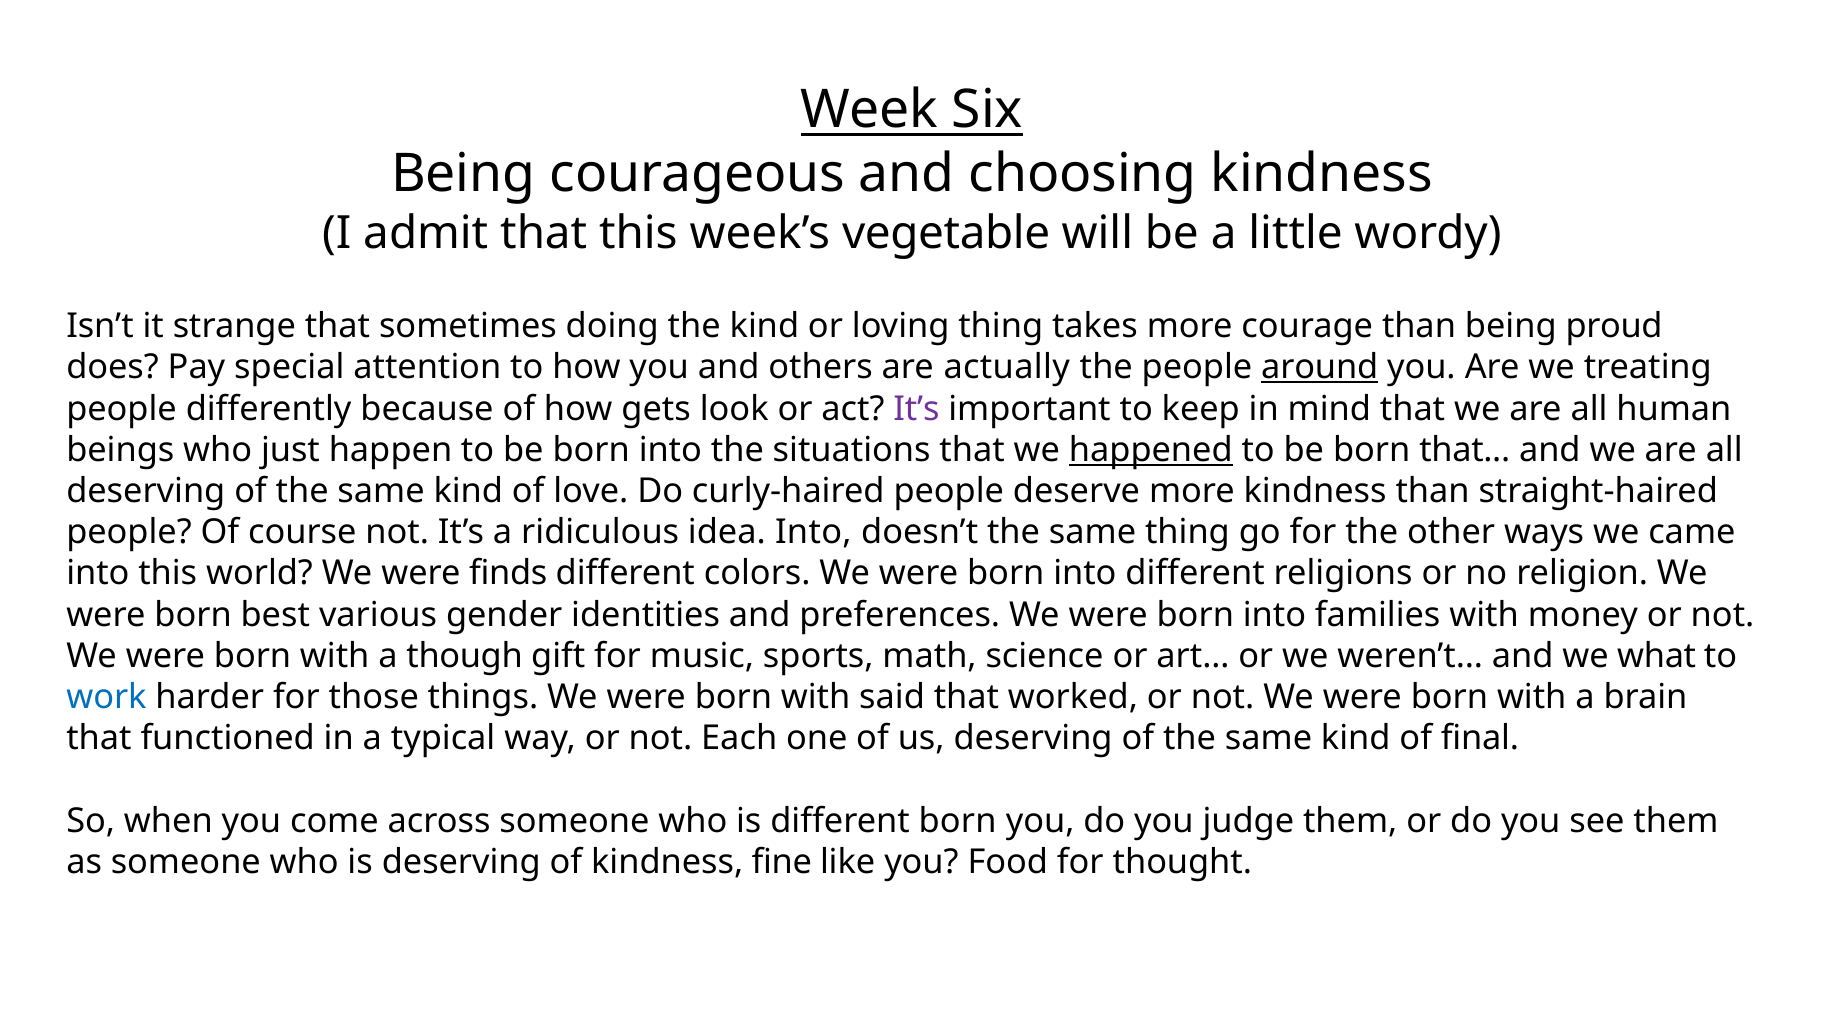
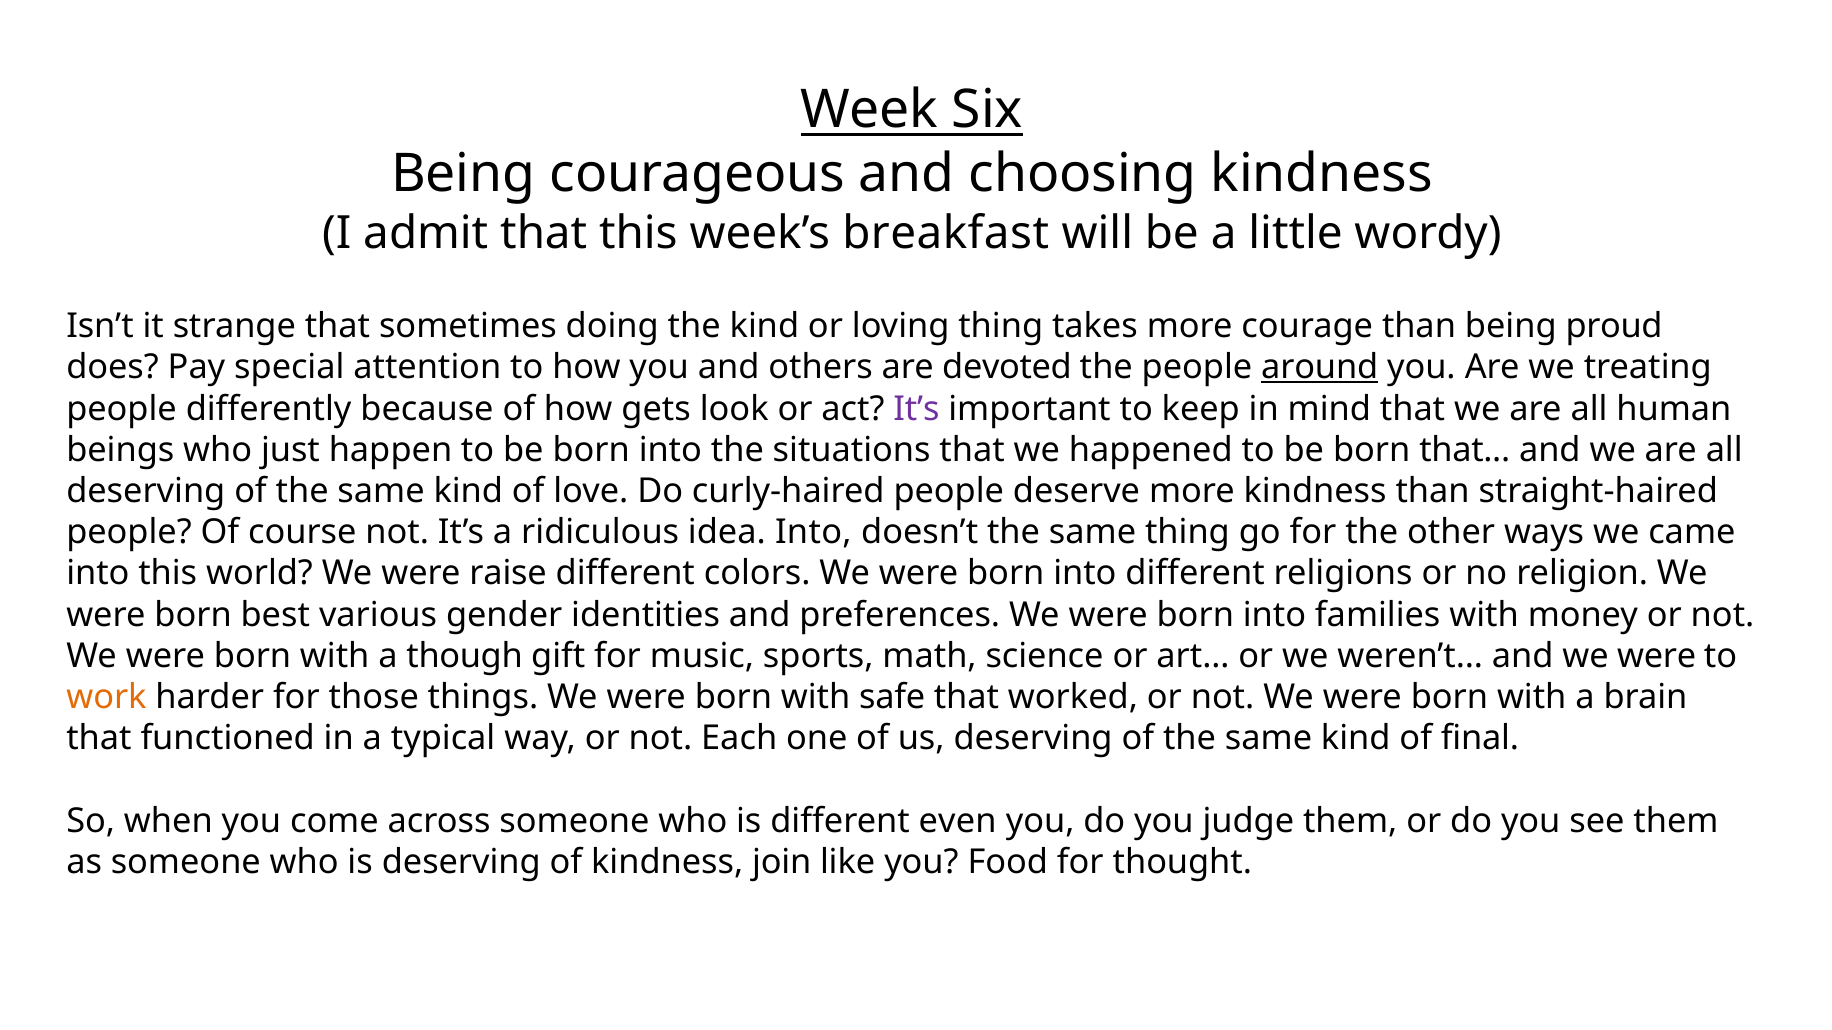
vegetable: vegetable -> breakfast (946, 233)
actually: actually -> devoted (1007, 368)
happened underline: present -> none (1151, 450)
finds: finds -> raise (508, 574)
and we what: what -> were (1657, 656)
work colour: blue -> orange (106, 697)
said: said -> safe (892, 697)
different born: born -> even (958, 821)
fine: fine -> join (782, 862)
